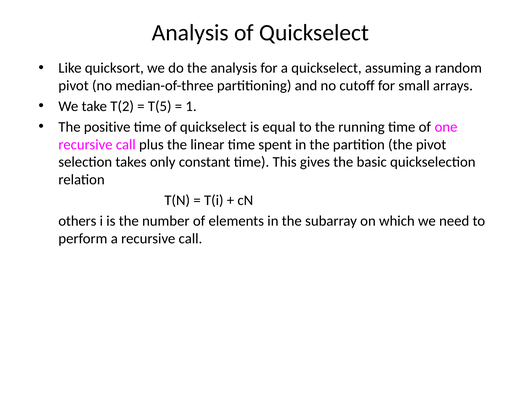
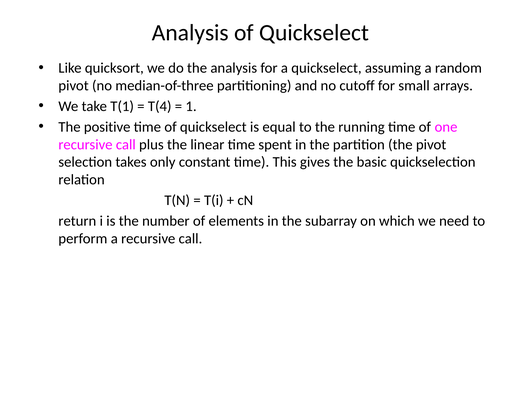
T(2: T(2 -> T(1 (122, 106)
T(5: T(5 -> T(4 (160, 106)
others: others -> return (77, 221)
